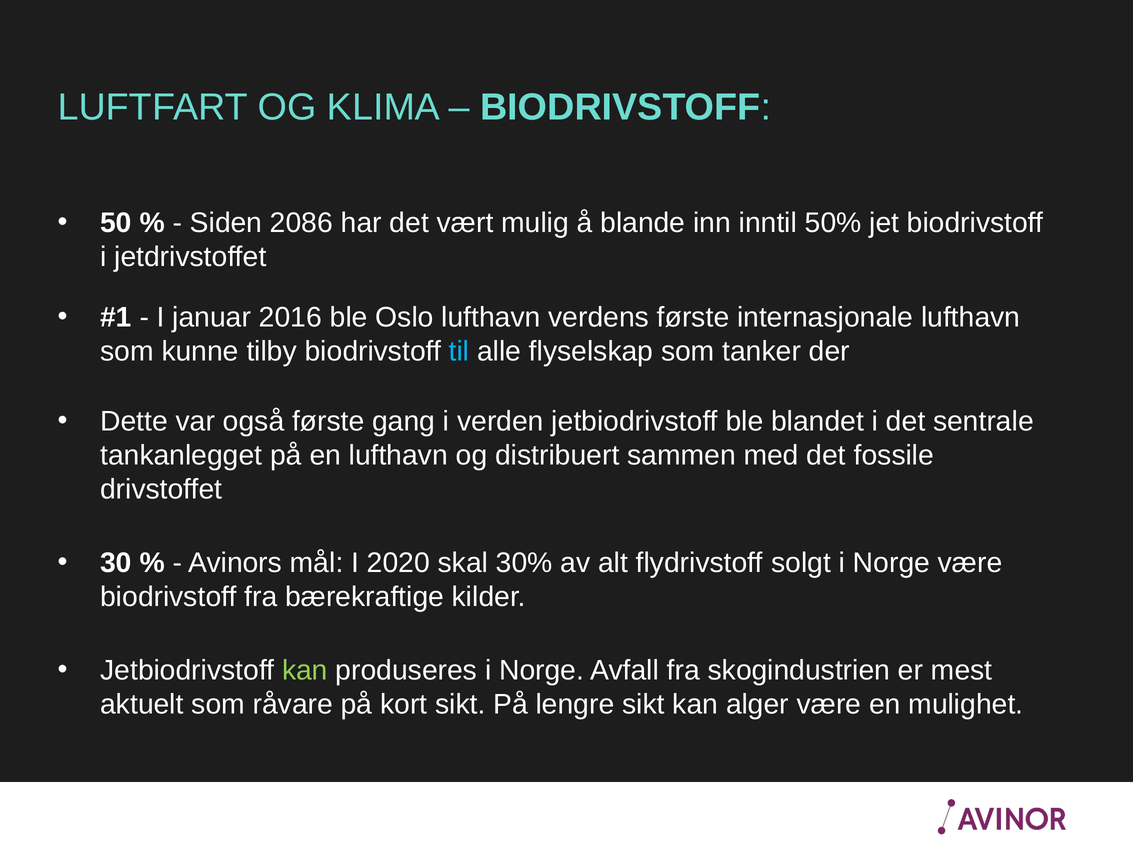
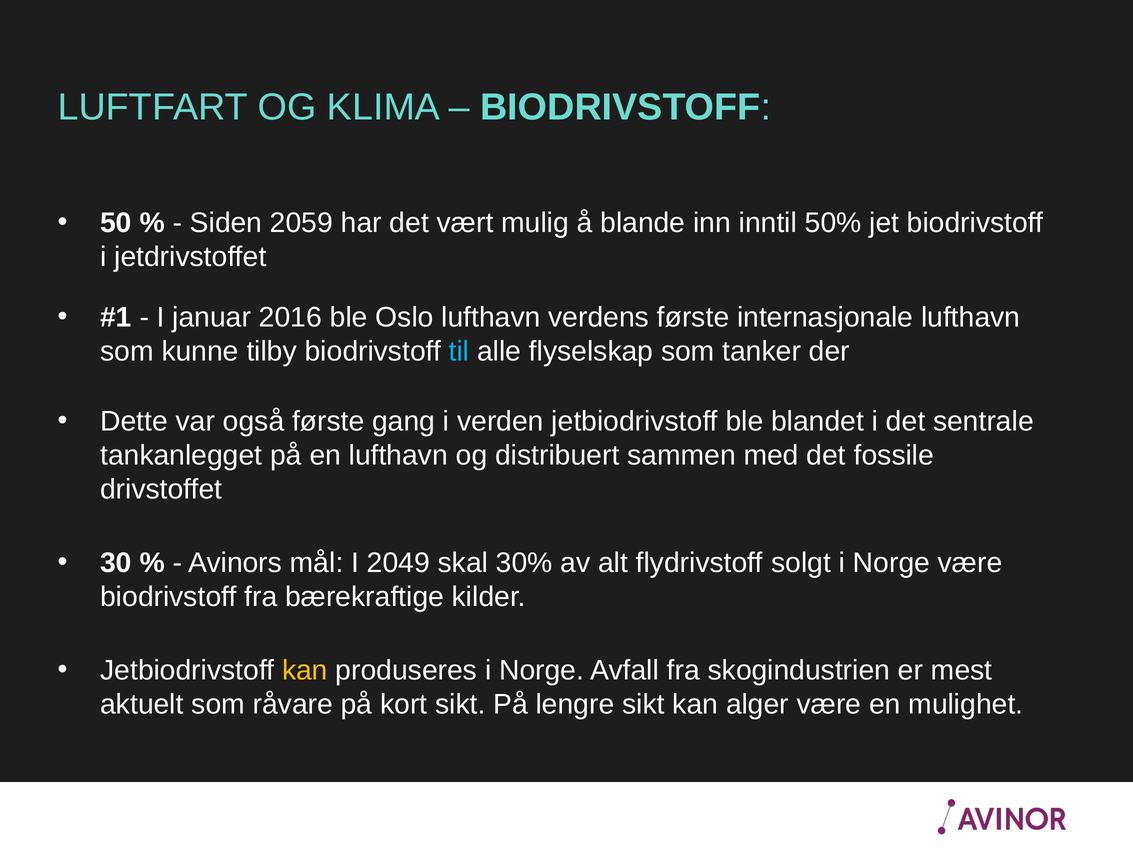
2086: 2086 -> 2059 (301, 223)
2020: 2020 -> 2049 (398, 563)
kan colour: light green -> yellow (305, 670)
